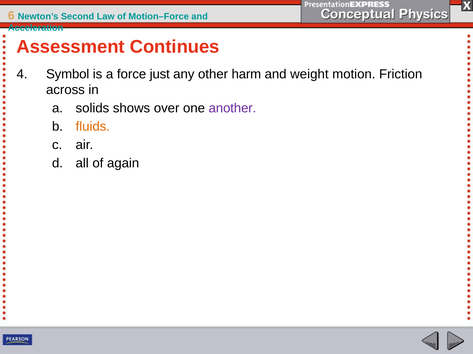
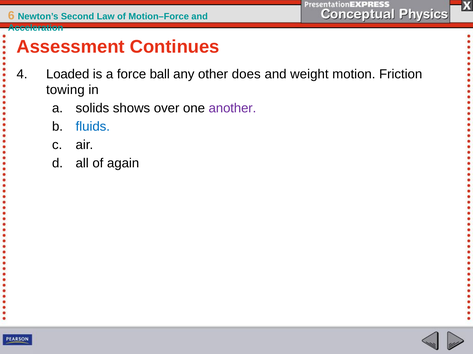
Symbol: Symbol -> Loaded (68, 74)
just: just -> ball (160, 74)
harm: harm -> does (246, 74)
across: across -> towing (65, 90)
fluids colour: orange -> blue (93, 127)
